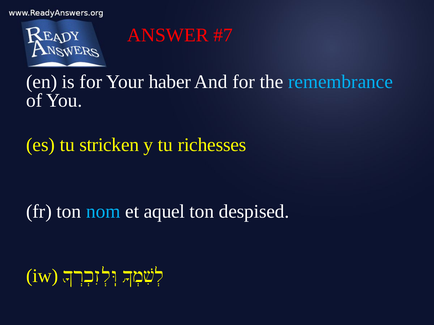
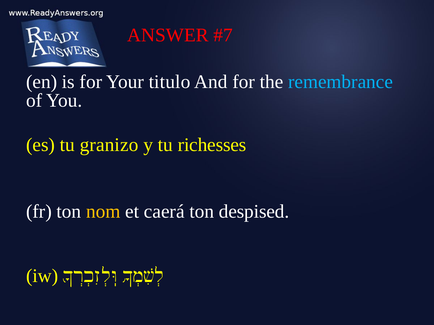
haber: haber -> titulo (170, 82)
stricken: stricken -> granizo (109, 145)
nom colour: light blue -> yellow (103, 212)
aquel: aquel -> caerá (164, 212)
